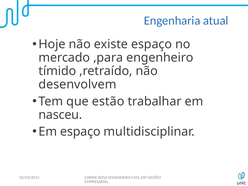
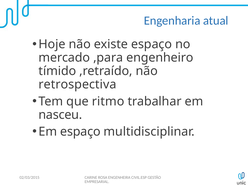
desenvolvem: desenvolvem -> retrospectiva (77, 84)
estão: estão -> ritmo (108, 101)
